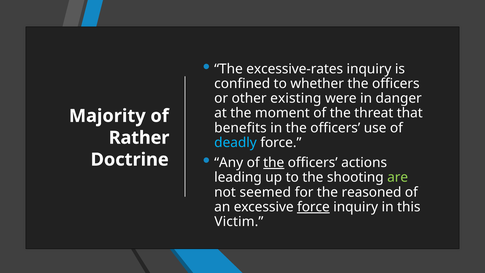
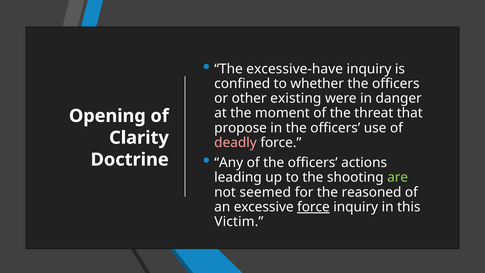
excessive-rates: excessive-rates -> excessive-have (295, 69)
Majority: Majority -> Opening (107, 116)
benefits: benefits -> propose (241, 128)
Rather: Rather -> Clarity (139, 138)
deadly colour: light blue -> pink (236, 143)
the underline: present -> none (274, 163)
